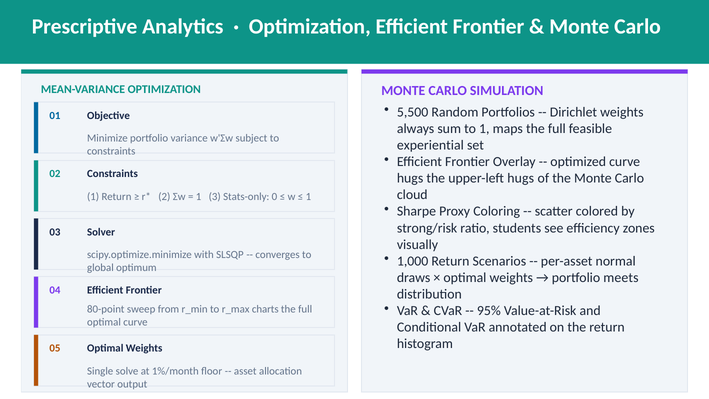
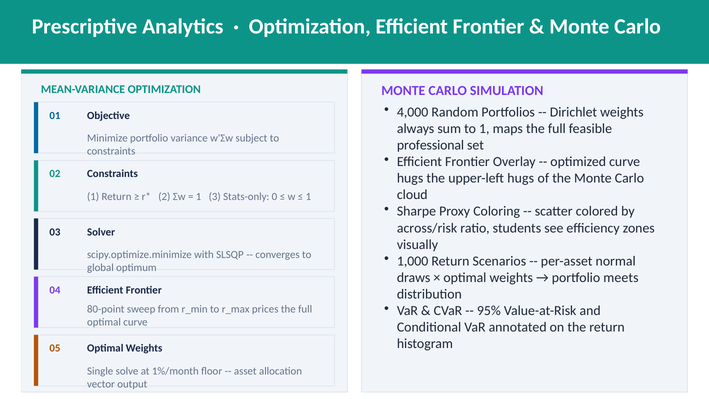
5,500: 5,500 -> 4,000 (413, 112)
experiential: experiential -> professional (430, 145)
strong/risk: strong/risk -> across/risk (427, 228)
charts: charts -> prices (265, 309)
